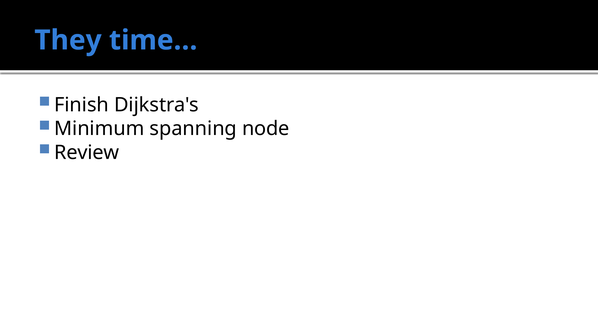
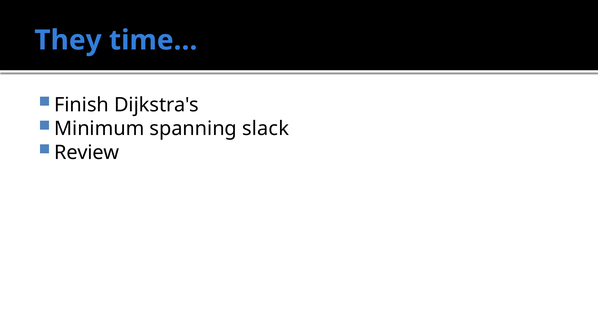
node: node -> slack (266, 129)
